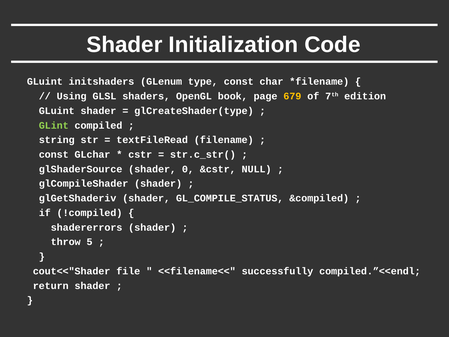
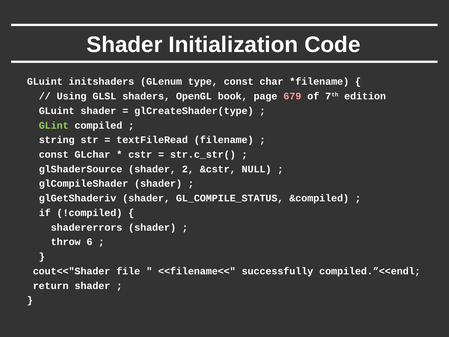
679 colour: yellow -> pink (292, 96)
0: 0 -> 2 (188, 169)
5: 5 -> 6 (90, 242)
